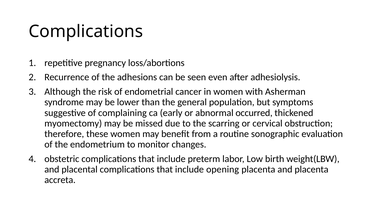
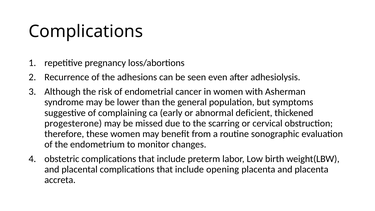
occurred: occurred -> deficient (254, 113)
myomectomy: myomectomy -> progesterone (73, 123)
